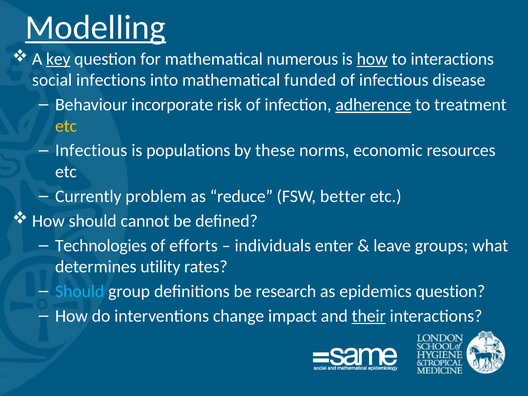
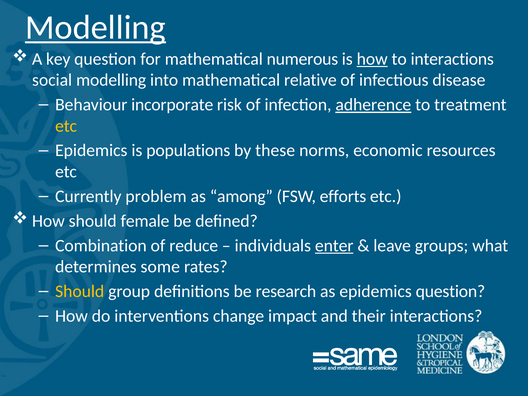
key underline: present -> none (58, 59)
social infections: infections -> modelling (111, 80)
funded: funded -> relative (310, 80)
Infectious: Infectious -> Epidemics (91, 151)
reduce: reduce -> among (241, 196)
better: better -> efforts (343, 196)
cannot: cannot -> female (145, 221)
Technologies: Technologies -> Combination (101, 246)
efforts: efforts -> reduce (194, 246)
enter underline: none -> present (334, 246)
utility: utility -> some (160, 267)
Should colour: light blue -> yellow (80, 291)
their underline: present -> none (369, 316)
